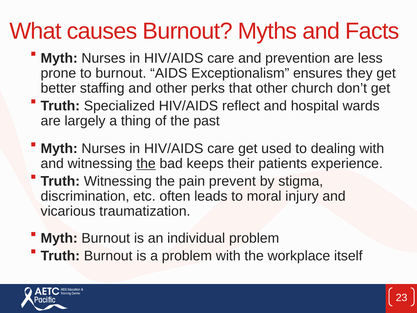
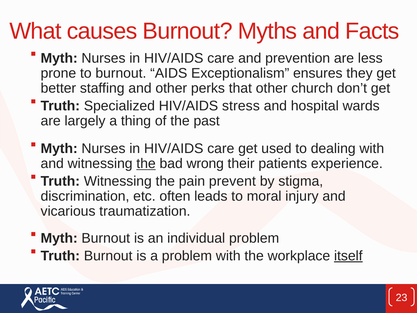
reflect: reflect -> stress (241, 106)
keeps: keeps -> wrong (205, 164)
itself underline: none -> present (348, 256)
